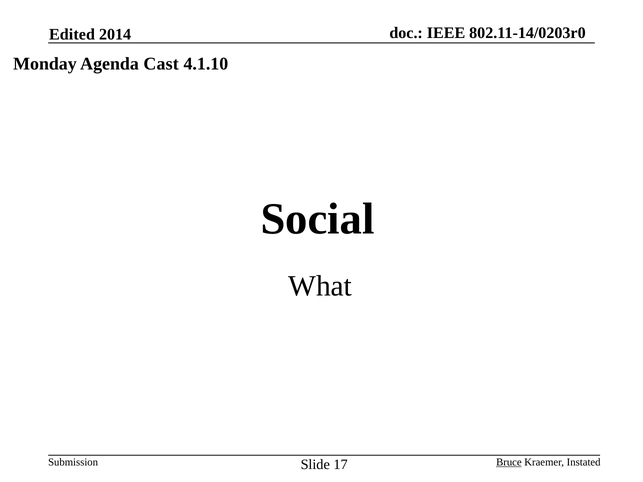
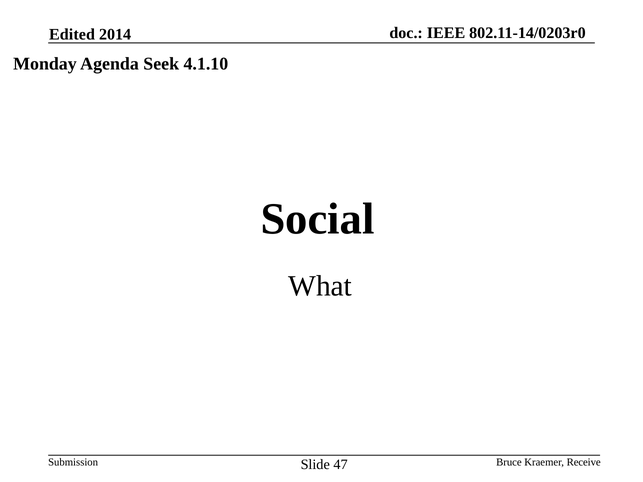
Cast: Cast -> Seek (161, 64)
Bruce underline: present -> none (509, 463)
Instated: Instated -> Receive (584, 463)
17: 17 -> 47 (341, 465)
